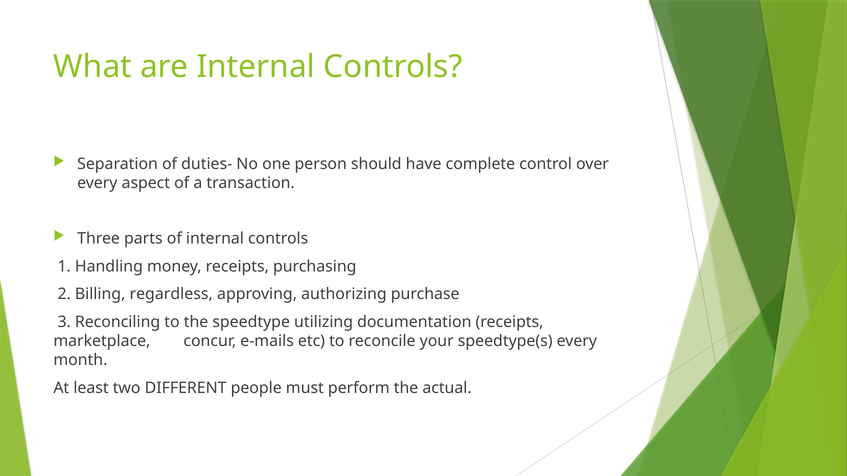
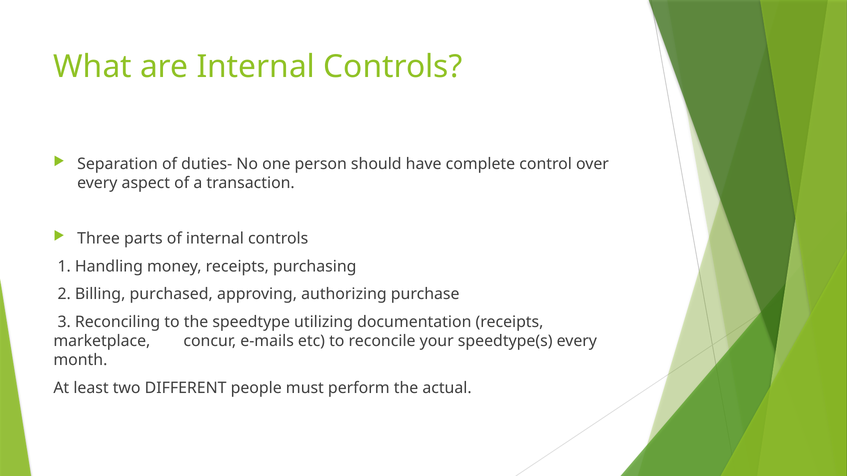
regardless: regardless -> purchased (171, 295)
